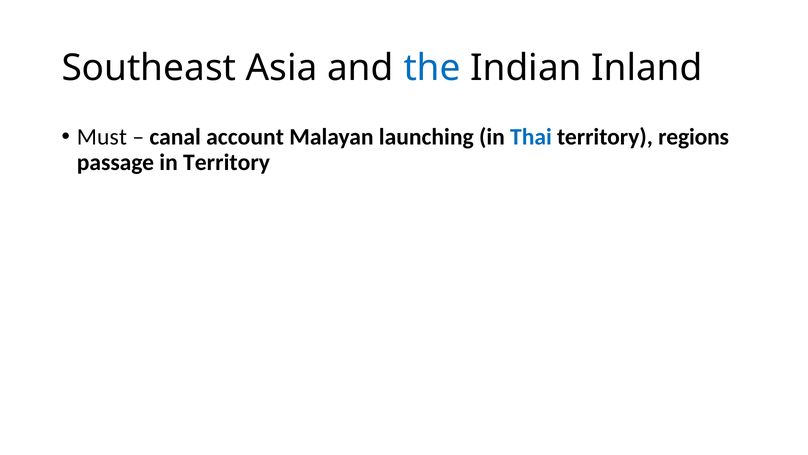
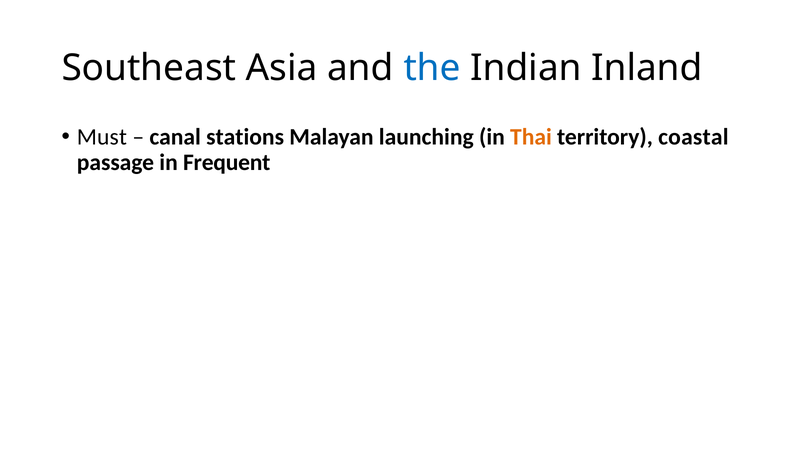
account: account -> stations (245, 137)
Thai colour: blue -> orange (531, 137)
regions: regions -> coastal (693, 137)
in Territory: Territory -> Frequent (227, 162)
